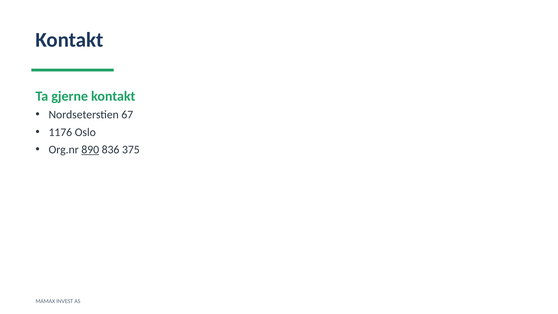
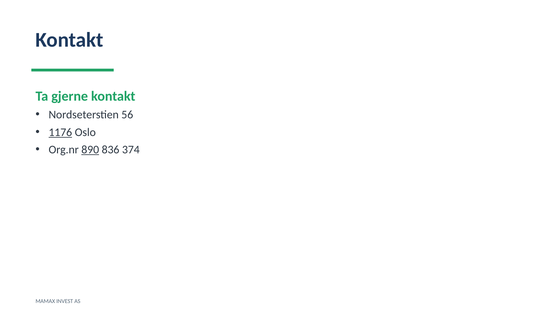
67: 67 -> 56 (127, 115)
1176 underline: none -> present (60, 132)
375: 375 -> 374 (131, 150)
